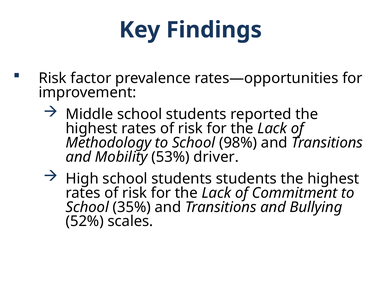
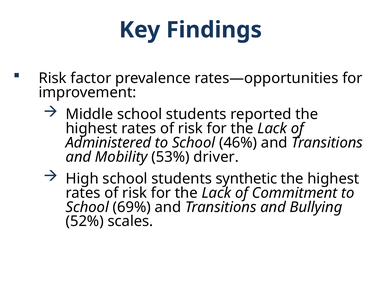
Methodology: Methodology -> Administered (108, 143)
98%: 98% -> 46% (238, 143)
students students: students -> synthetic (246, 178)
35%: 35% -> 69% (132, 207)
